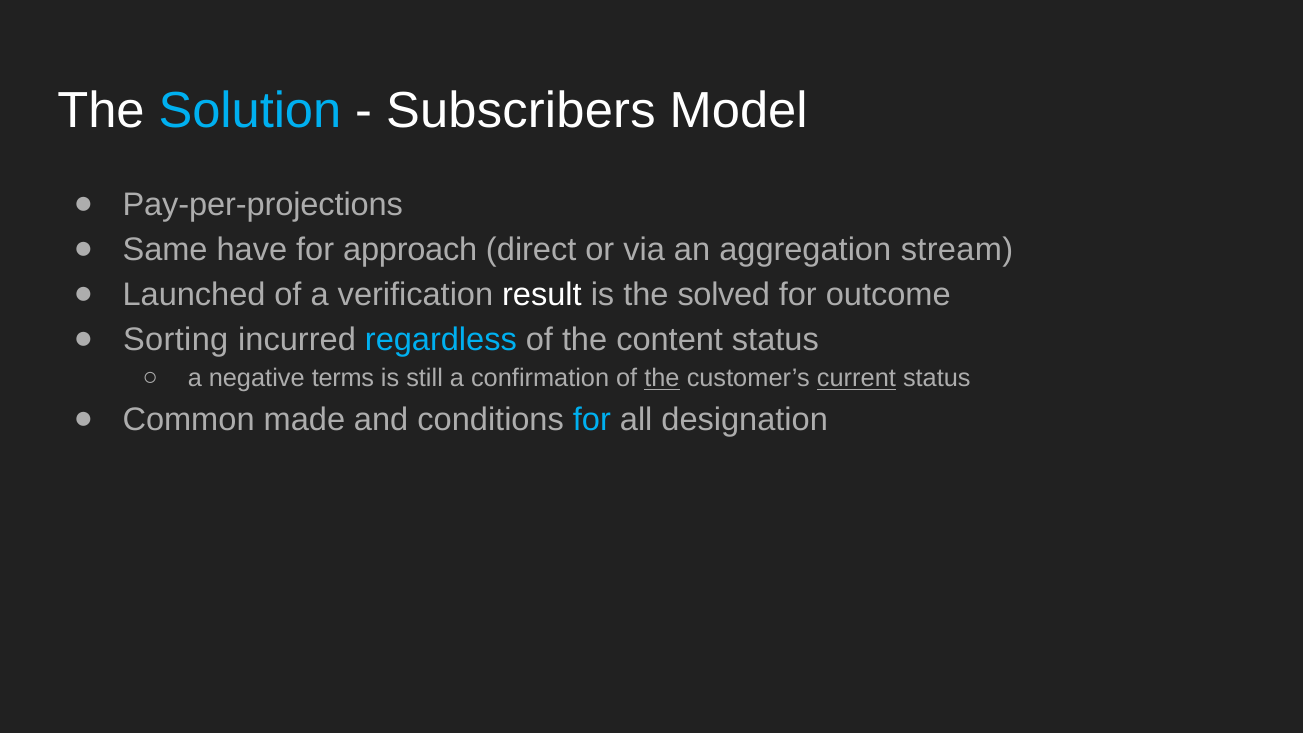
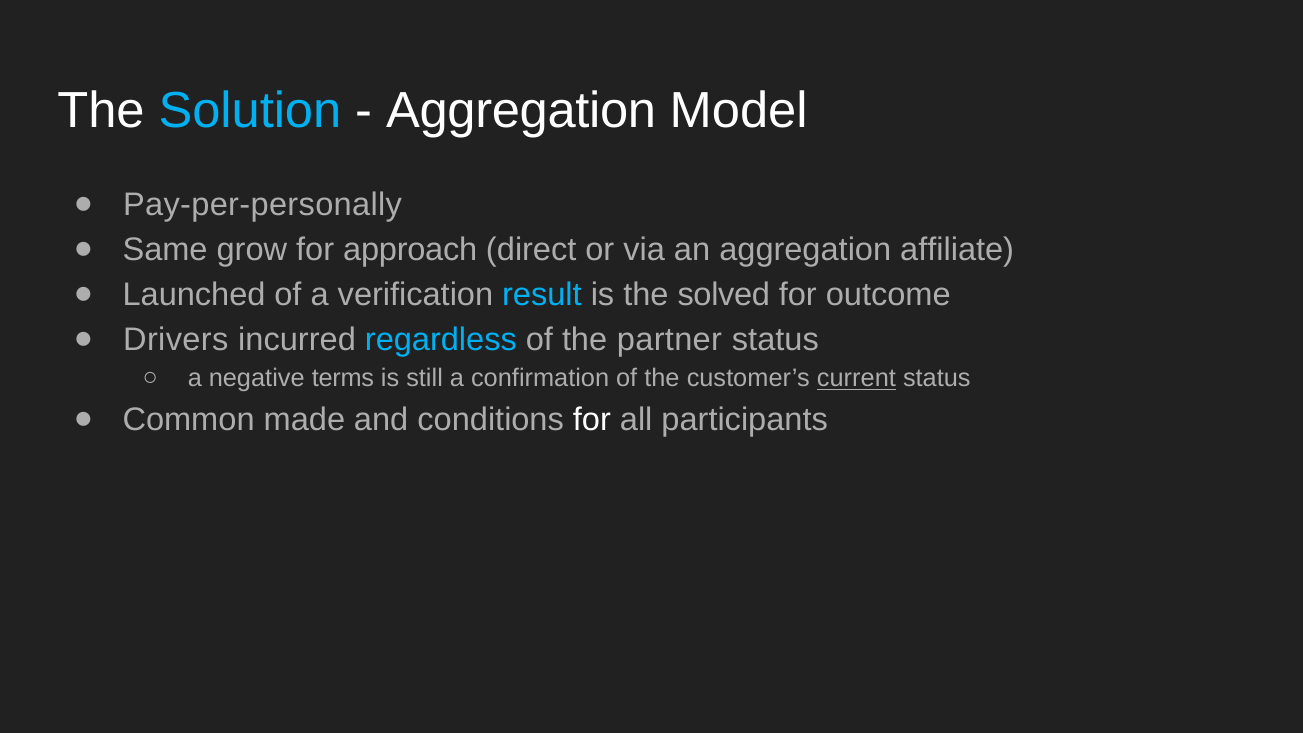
Subscribers: Subscribers -> Aggregation (521, 110)
Pay-per-projections: Pay-per-projections -> Pay-per-personally (263, 205)
have: have -> grow (252, 250)
stream: stream -> affiliate (957, 250)
result colour: white -> light blue (542, 295)
Sorting: Sorting -> Drivers (176, 340)
content: content -> partner (669, 340)
the underline: present -> none (662, 378)
for colour: light blue -> white (592, 420)
designation: designation -> participants (745, 420)
